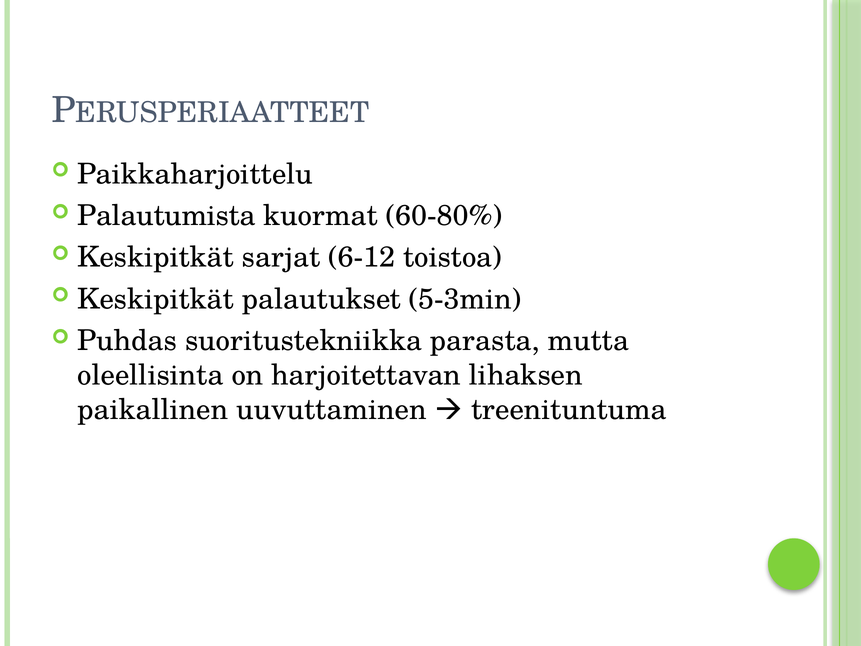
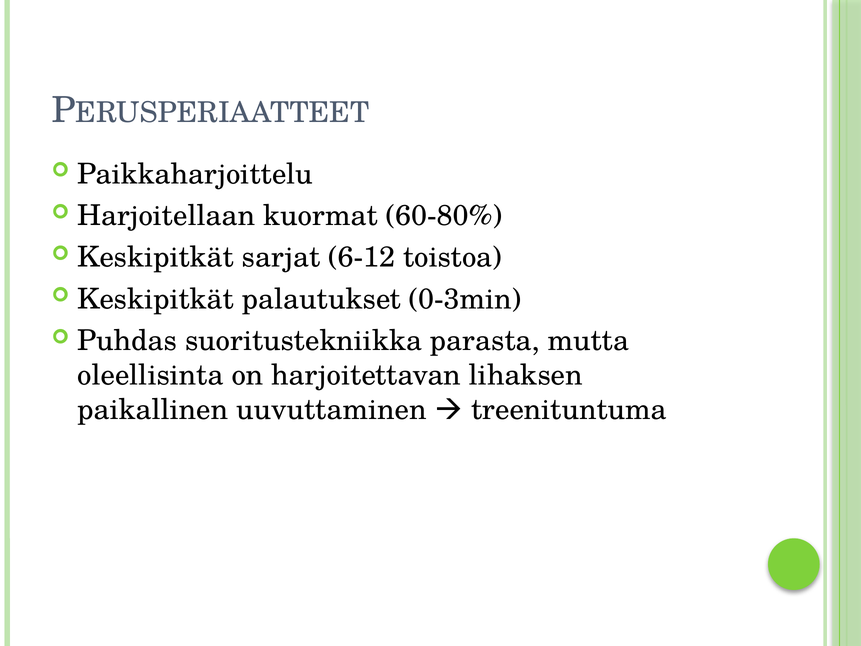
Palautumista: Palautumista -> Harjoitellaan (166, 216)
5-3min: 5-3min -> 0-3min (465, 299)
